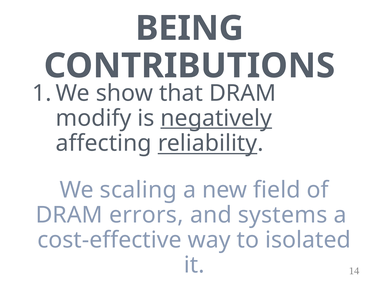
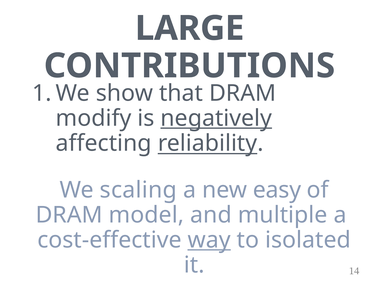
BEING: BEING -> LARGE (190, 28)
field: field -> easy (277, 190)
errors: errors -> model (146, 215)
systems: systems -> multiple (283, 215)
way underline: none -> present (209, 240)
